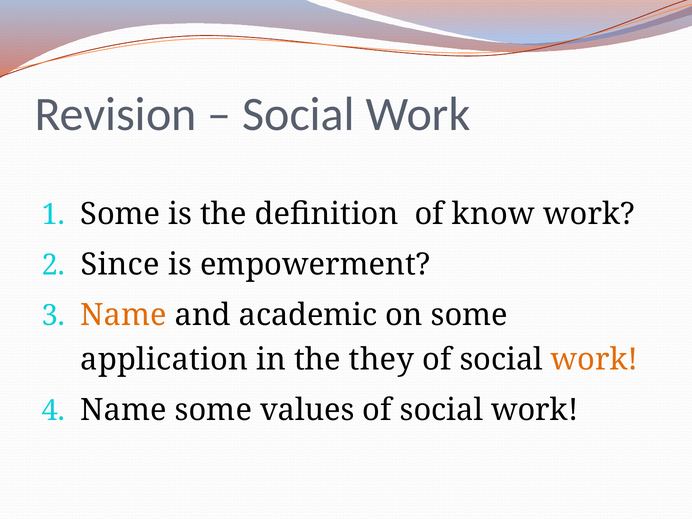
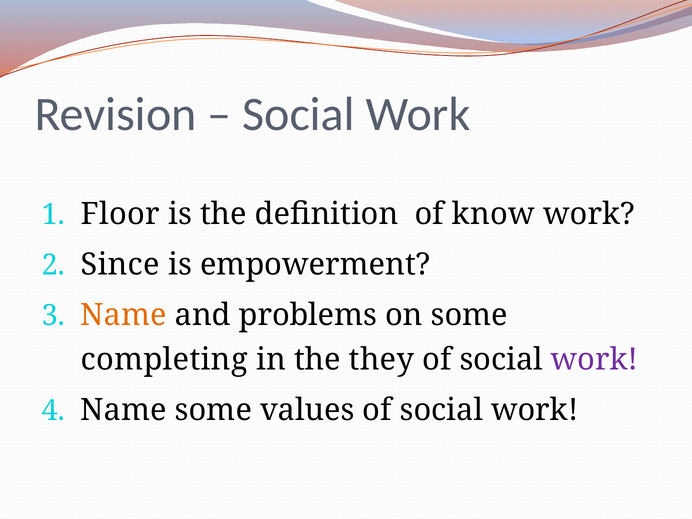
Some: Some -> Floor (120, 214)
academic: academic -> problems (308, 315)
application: application -> completing (164, 359)
work colour: orange -> purple (594, 359)
